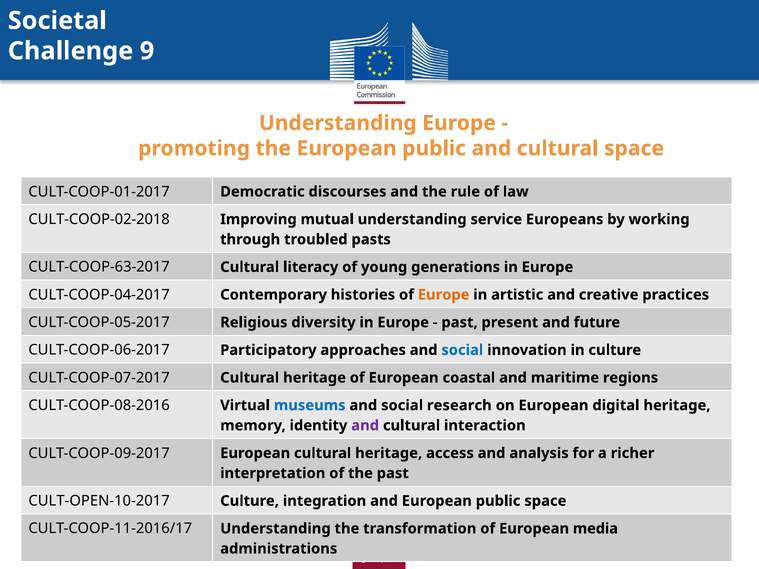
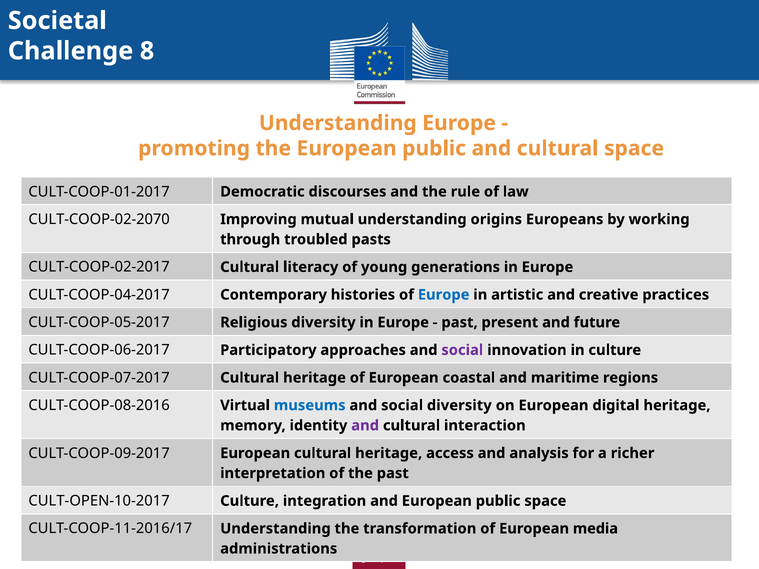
9: 9 -> 8 (147, 51)
CULT-COOP-02-2018: CULT-COOP-02-2018 -> CULT-COOP-02-2070 (99, 219)
service: service -> origins (496, 219)
CULT-COOP-63-2017: CULT-COOP-63-2017 -> CULT-COOP-02-2017 (99, 267)
Europe colour: orange -> blue (444, 295)
social colour: blue -> purple (462, 350)
social research: research -> diversity (459, 406)
